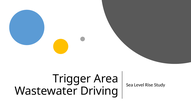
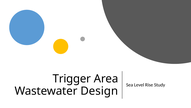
Driving: Driving -> Design (99, 91)
